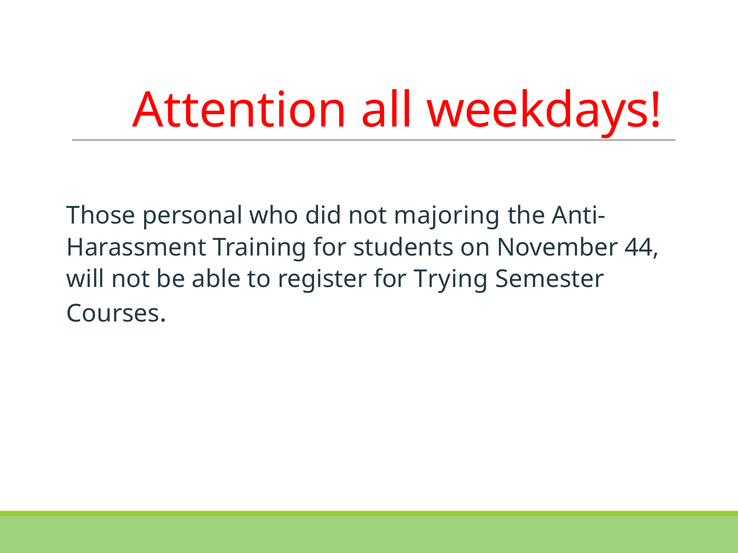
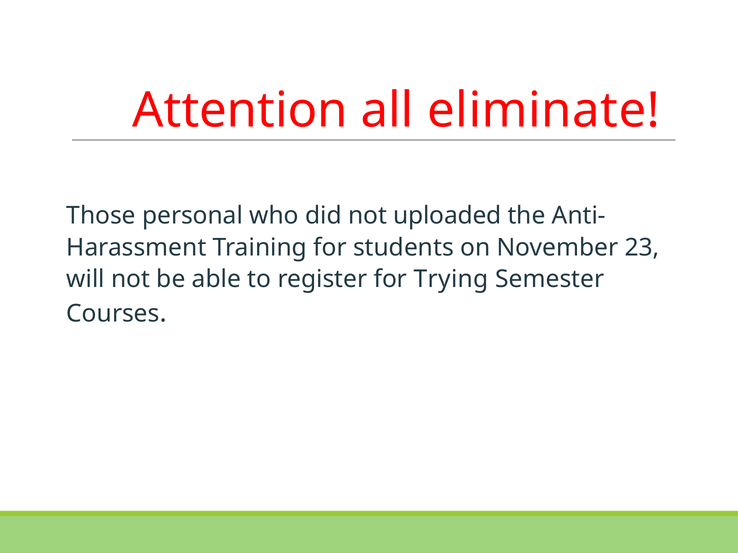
weekdays: weekdays -> eliminate (544, 110)
majoring: majoring -> uploaded (447, 216)
44: 44 -> 23 (642, 248)
